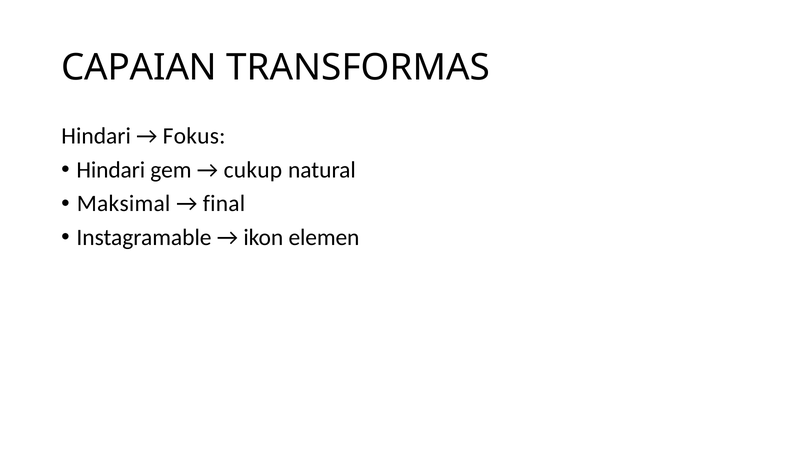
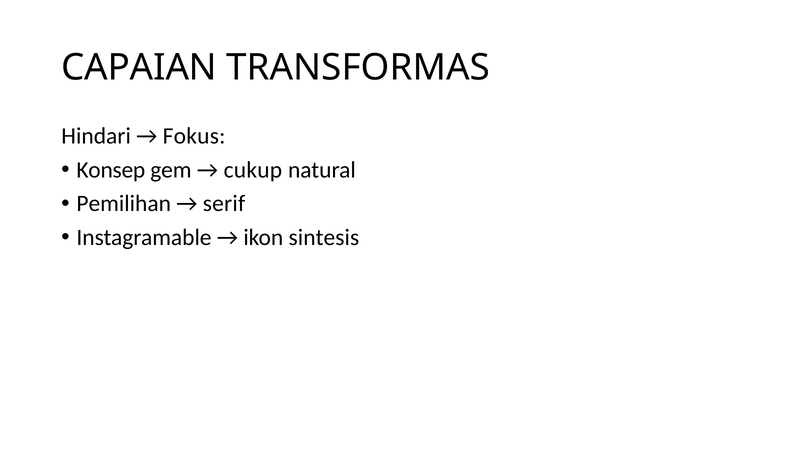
Hindari: Hindari -> Konsep (111, 170)
Maksimal: Maksimal -> Pemilihan (124, 204)
final: final -> serif (224, 204)
elemen: elemen -> sintesis (324, 237)
